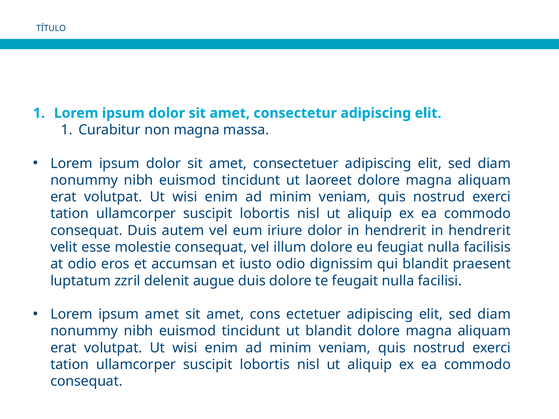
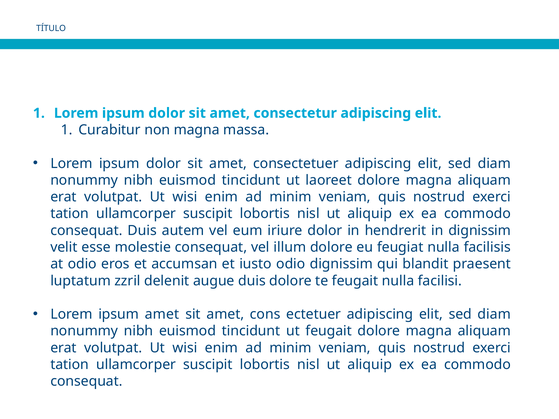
hendrerit in hendrerit: hendrerit -> dignissim (480, 231)
ut blandit: blandit -> feugait (329, 331)
